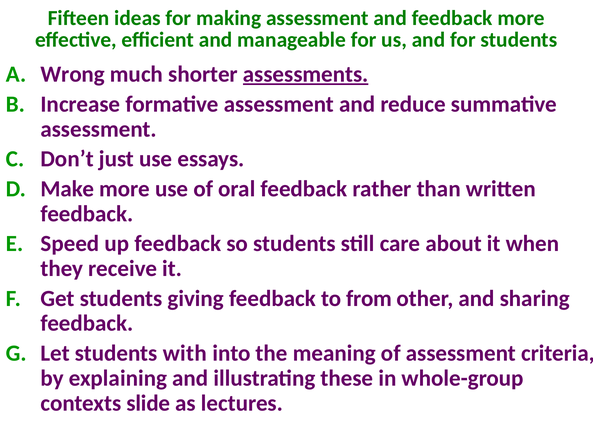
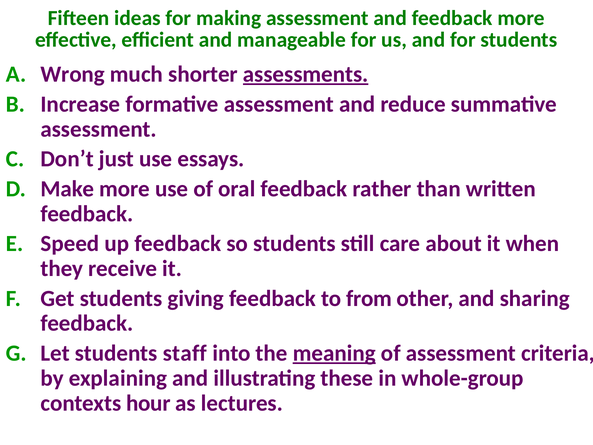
with: with -> staff (185, 353)
meaning underline: none -> present (334, 353)
slide: slide -> hour (148, 403)
